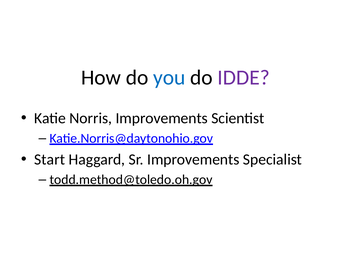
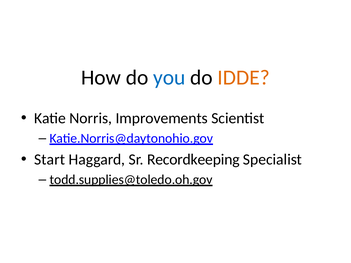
IDDE colour: purple -> orange (244, 78)
Sr Improvements: Improvements -> Recordkeeping (193, 160)
todd.method@toledo.oh.gov: todd.method@toledo.oh.gov -> todd.supplies@toledo.oh.gov (131, 180)
